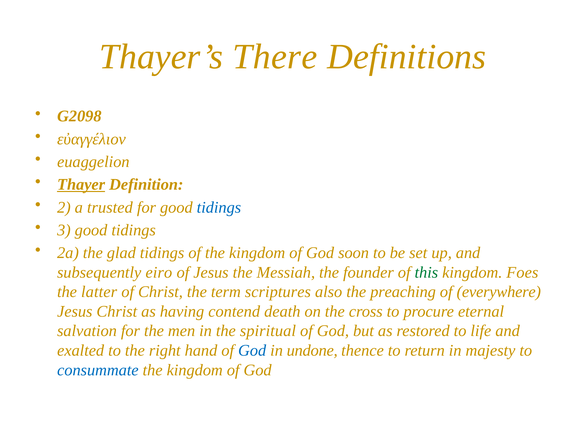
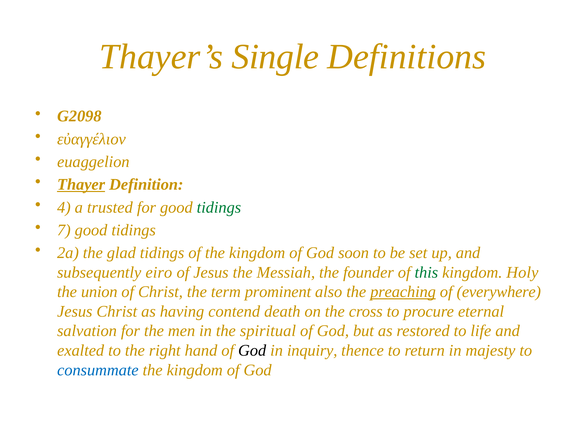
There: There -> Single (275, 57)
2: 2 -> 4 (64, 208)
tidings colour: blue -> green (219, 208)
3: 3 -> 7 (64, 230)
Foes: Foes -> Holy (522, 273)
latter: latter -> union (99, 292)
scriptures: scriptures -> prominent (278, 292)
preaching underline: none -> present (403, 292)
God colour: blue -> black (252, 351)
undone: undone -> inquiry (312, 351)
